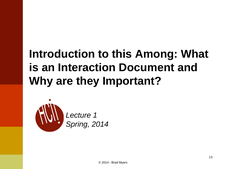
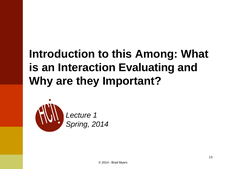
Document: Document -> Evaluating (147, 68)
